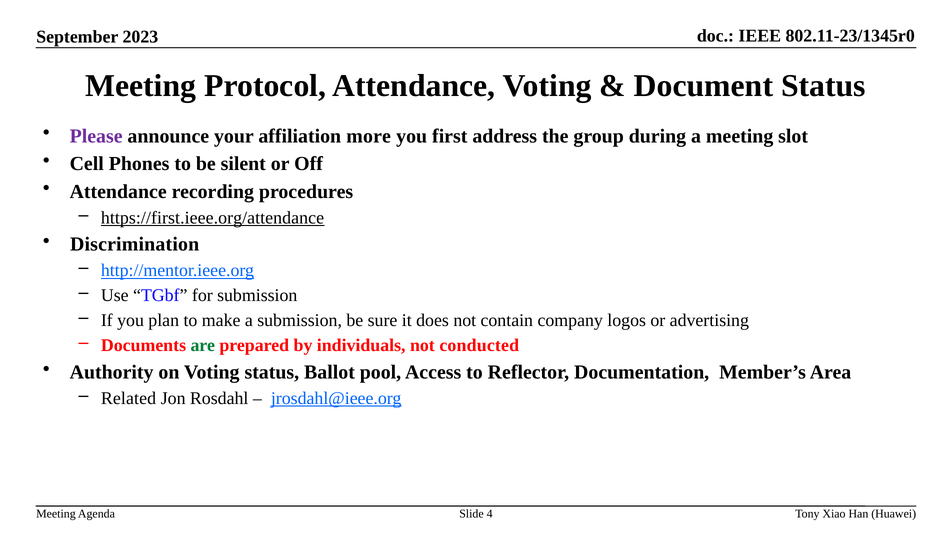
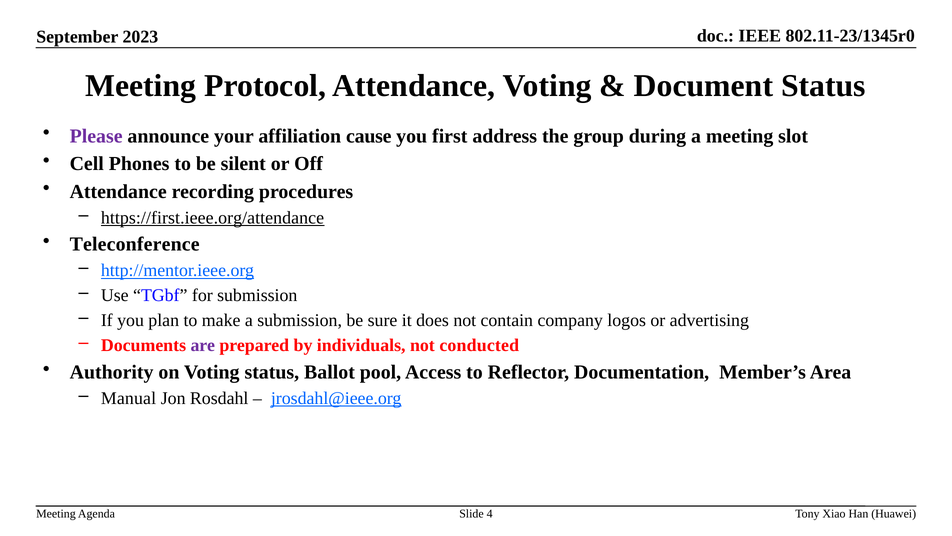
more: more -> cause (369, 136)
Discrimination: Discrimination -> Teleconference (135, 244)
are colour: green -> purple (203, 345)
Related: Related -> Manual (129, 398)
